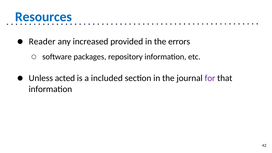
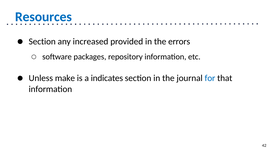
Reader: Reader -> Section (42, 42)
acted: acted -> make (65, 78)
included: included -> indicates (107, 78)
for colour: purple -> blue (210, 78)
